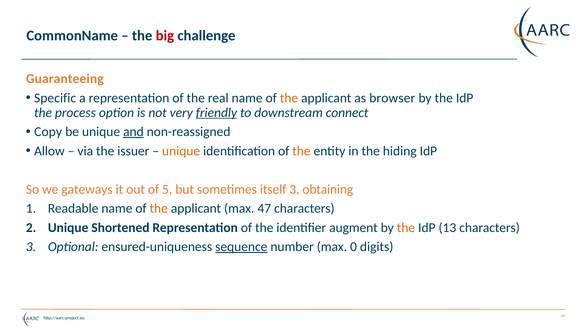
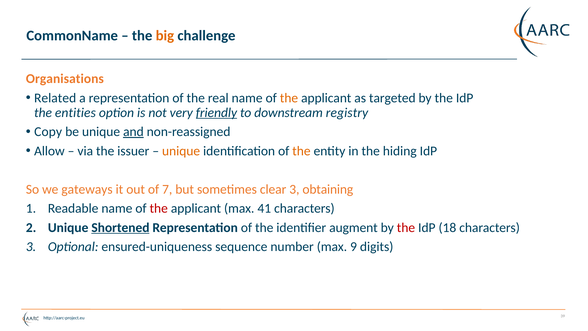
big colour: red -> orange (165, 35)
Guaranteeing: Guaranteeing -> Organisations (65, 79)
Specific: Specific -> Related (55, 98)
browser: browser -> targeted (392, 98)
process: process -> entities (75, 113)
connect: connect -> registry (347, 113)
5: 5 -> 7 (167, 189)
itself: itself -> clear (273, 189)
the colour: orange -> red (159, 208)
47: 47 -> 41 (264, 208)
Shortened underline: none -> present (120, 227)
the colour: orange -> red (406, 227)
13: 13 -> 18 (447, 227)
sequence underline: present -> none (241, 247)
0: 0 -> 9 (354, 247)
